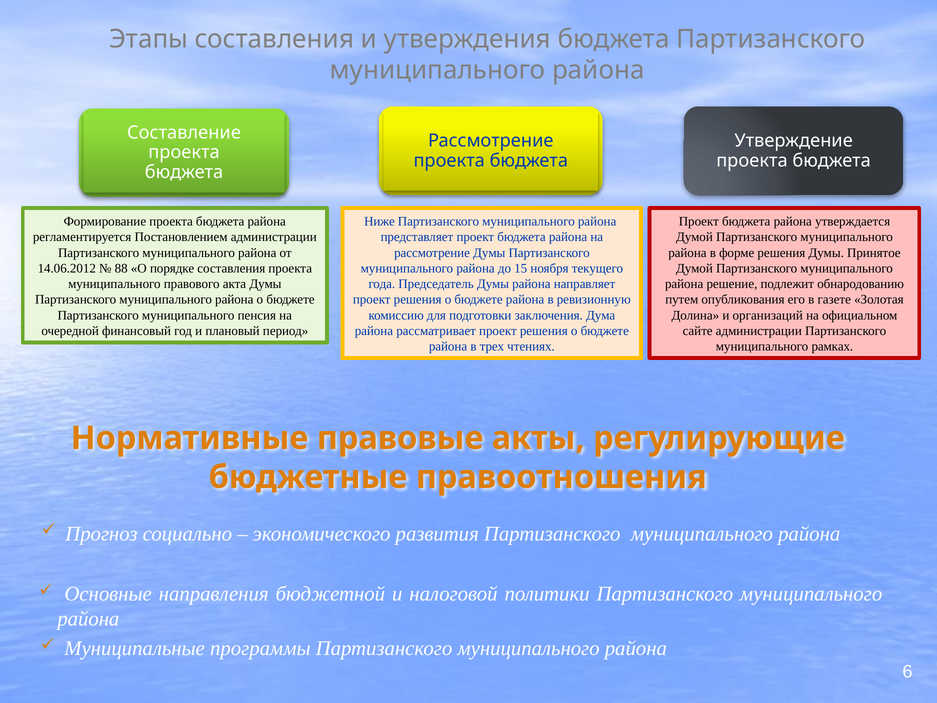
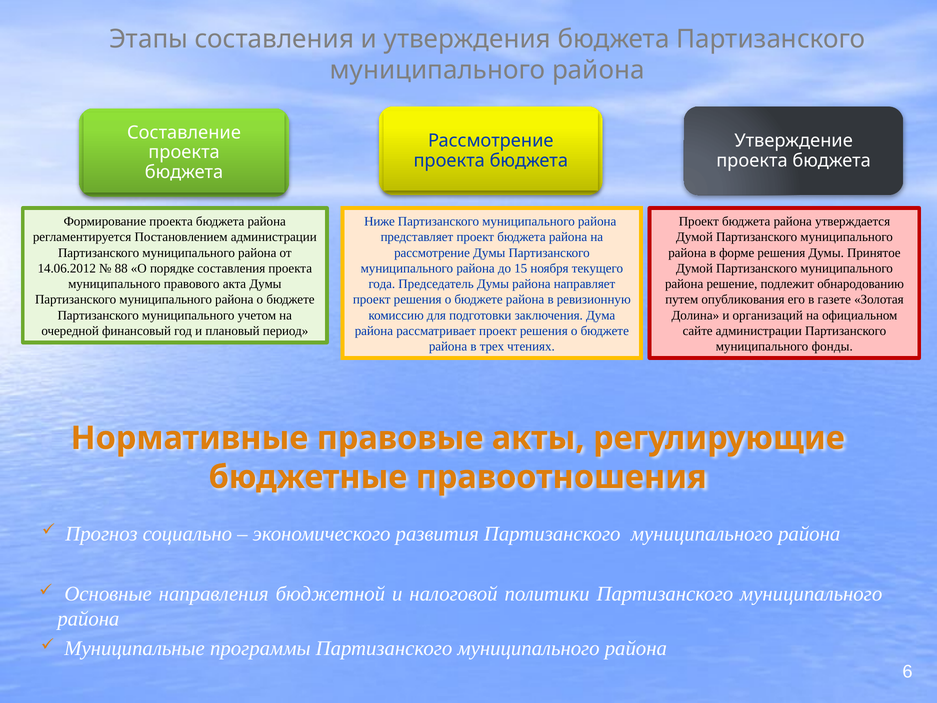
пенсия: пенсия -> учетом (257, 315)
рамках: рамках -> фонды (832, 346)
